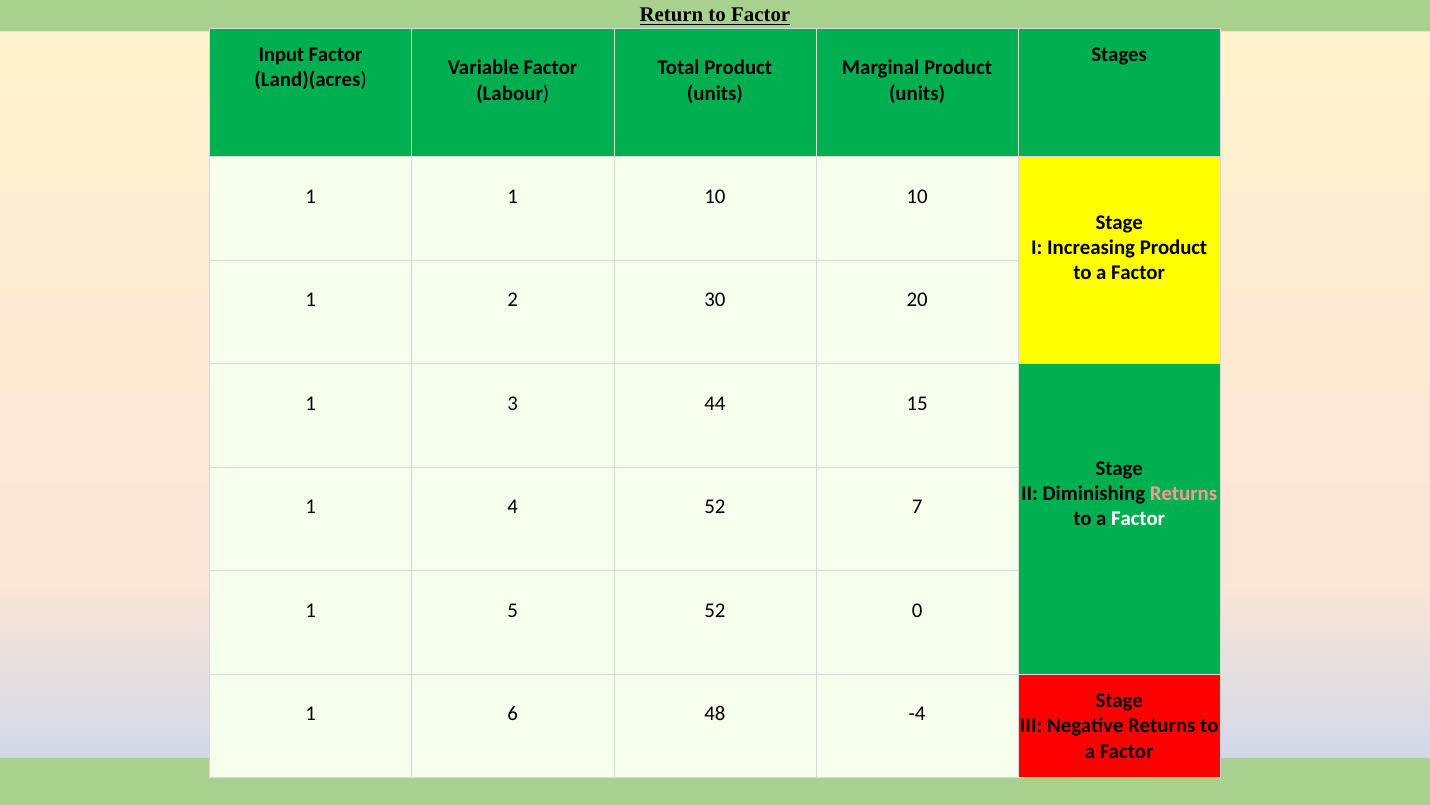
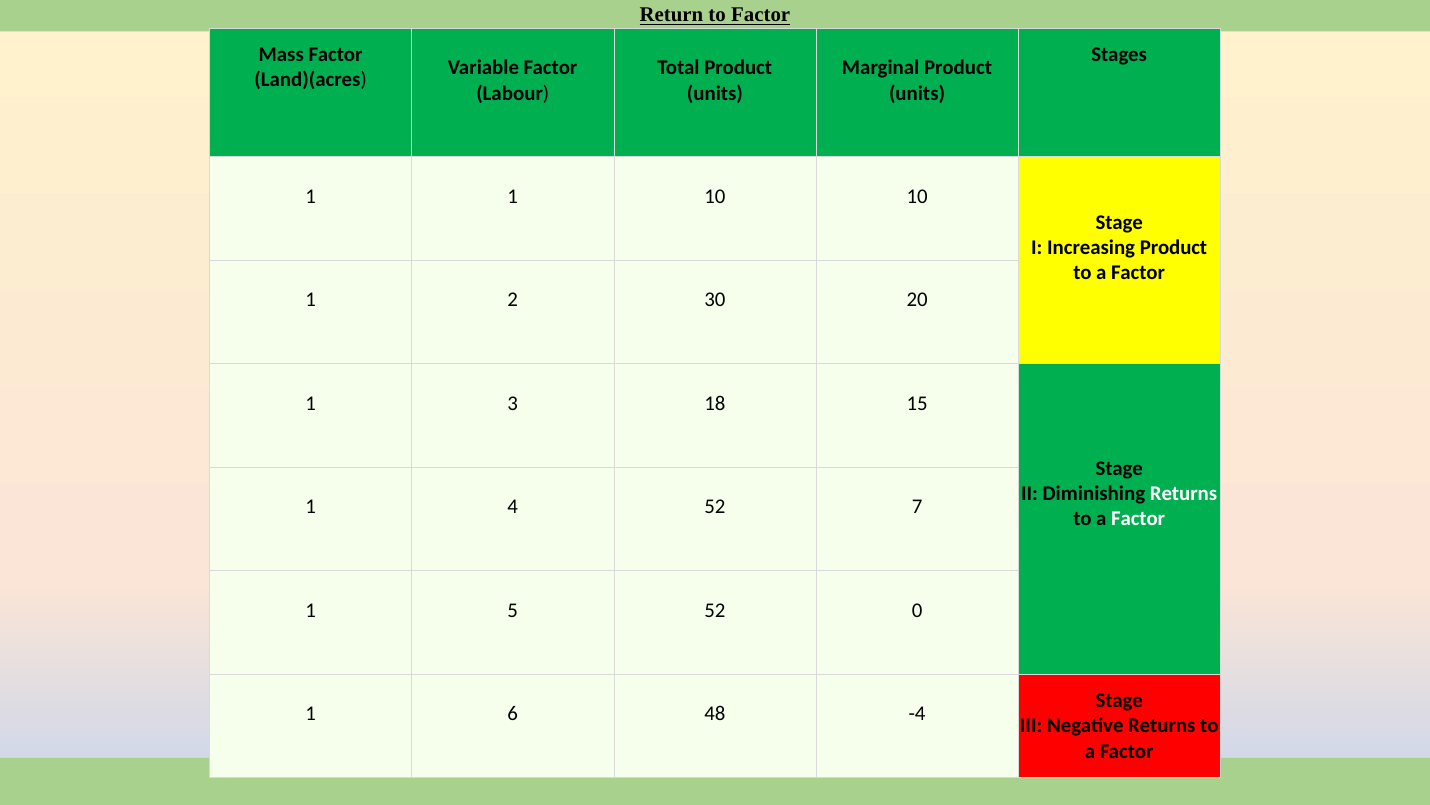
Input: Input -> Mass (281, 54)
44: 44 -> 18 (715, 403)
Returns colour: pink -> white (1183, 493)
